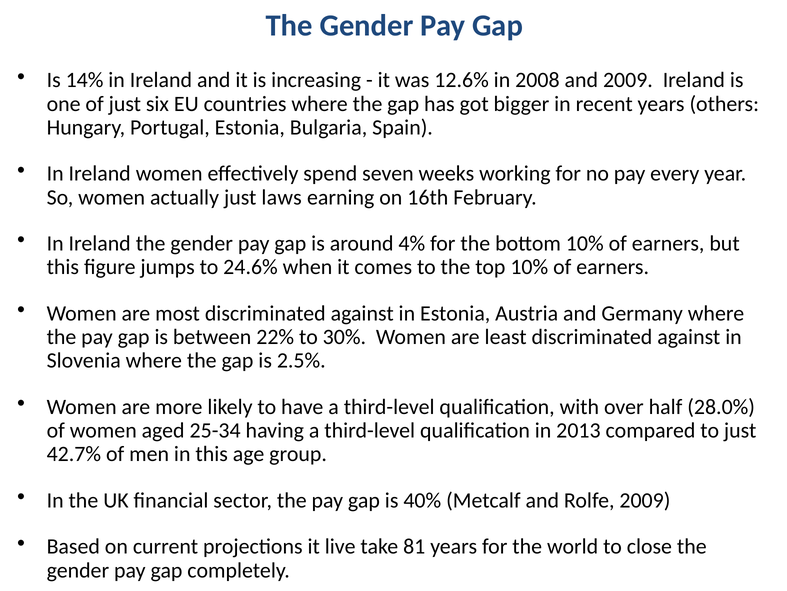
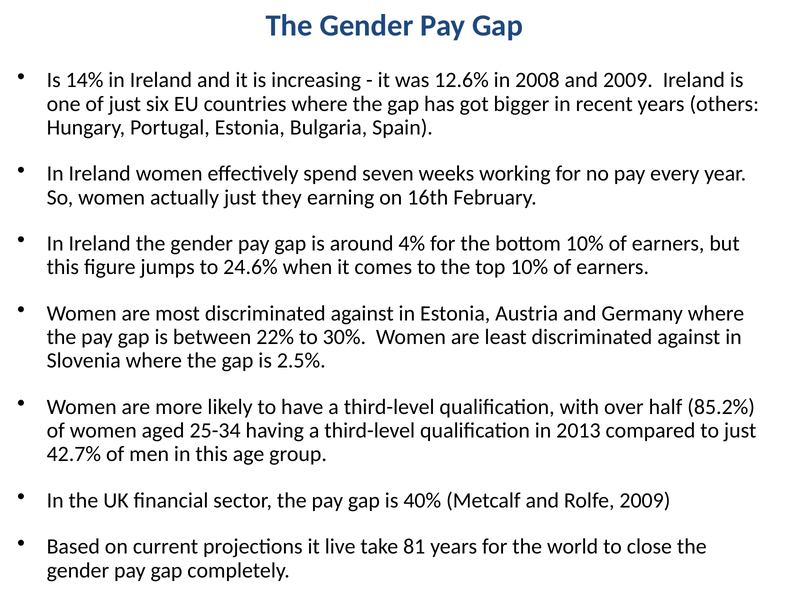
laws: laws -> they (282, 197)
28.0%: 28.0% -> 85.2% (721, 406)
